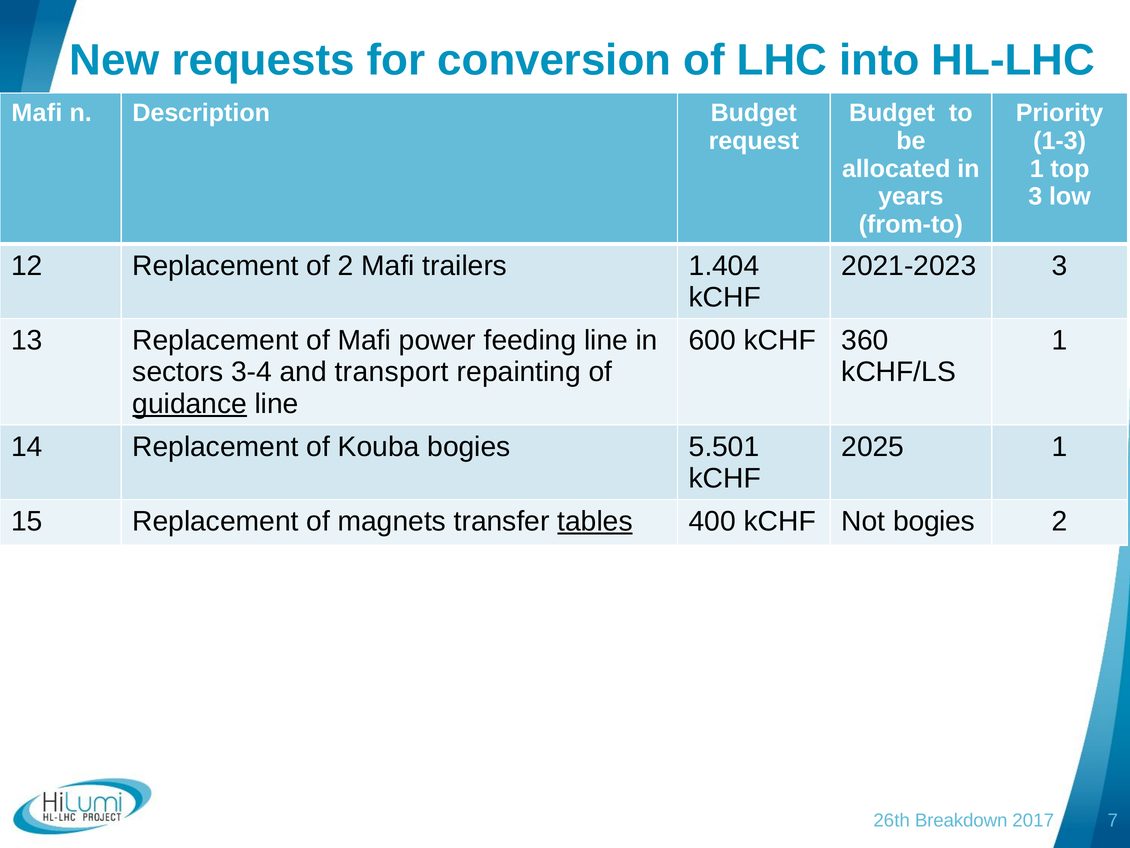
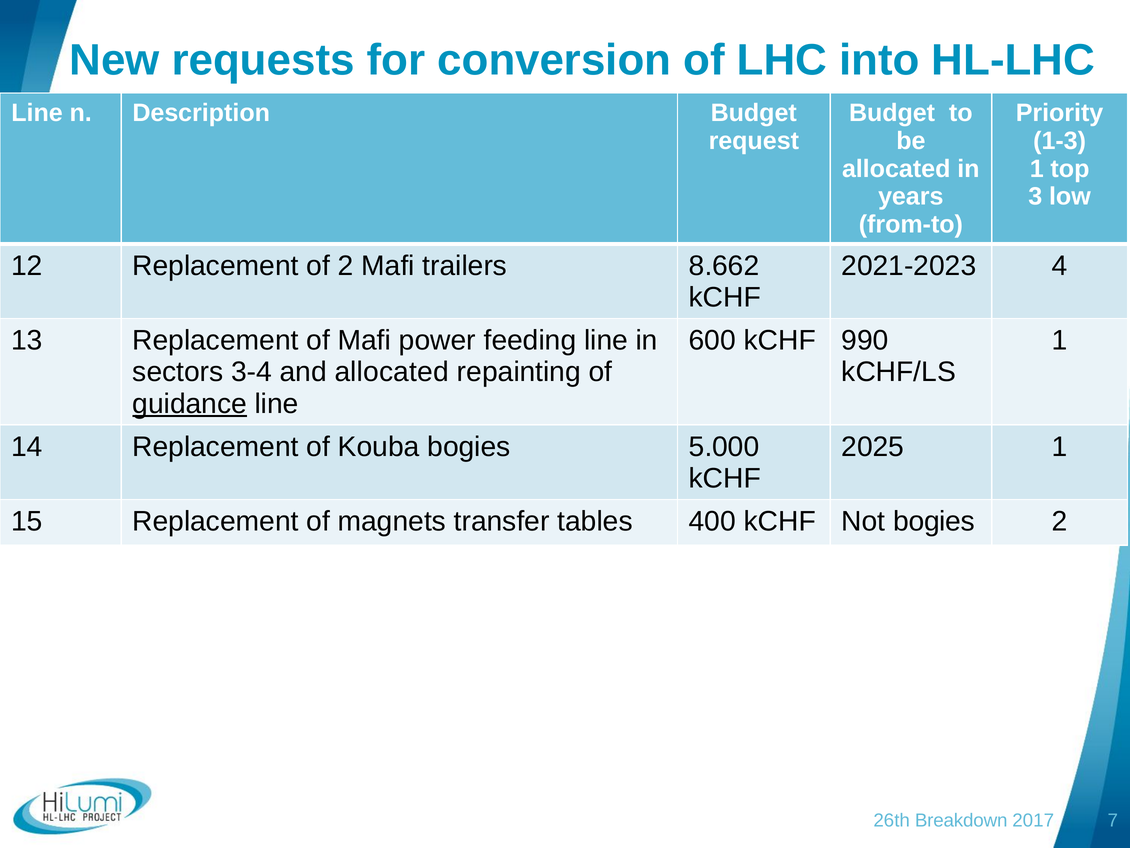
Mafi: Mafi -> Line (37, 113)
1.404: 1.404 -> 8.662 (724, 266)
2021-2023 3: 3 -> 4 (1060, 266)
360: 360 -> 990 (865, 340)
and transport: transport -> allocated (392, 372)
5.501: 5.501 -> 5.000 (724, 447)
tables underline: present -> none (595, 521)
